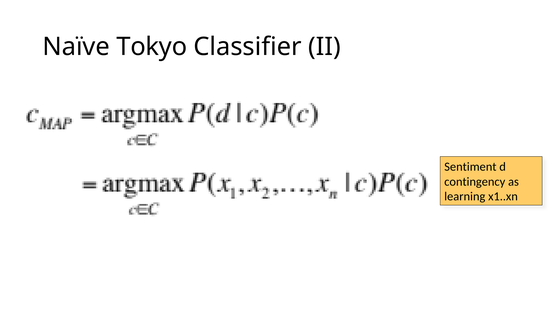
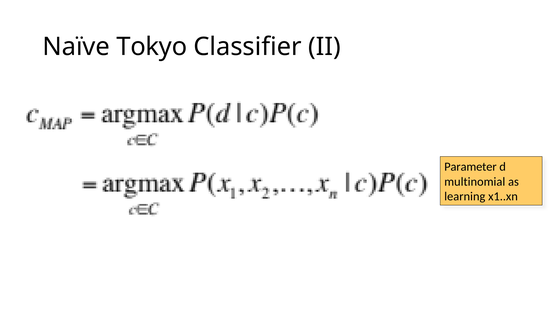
Sentiment: Sentiment -> Parameter (470, 167)
contingency: contingency -> multinomial (475, 182)
